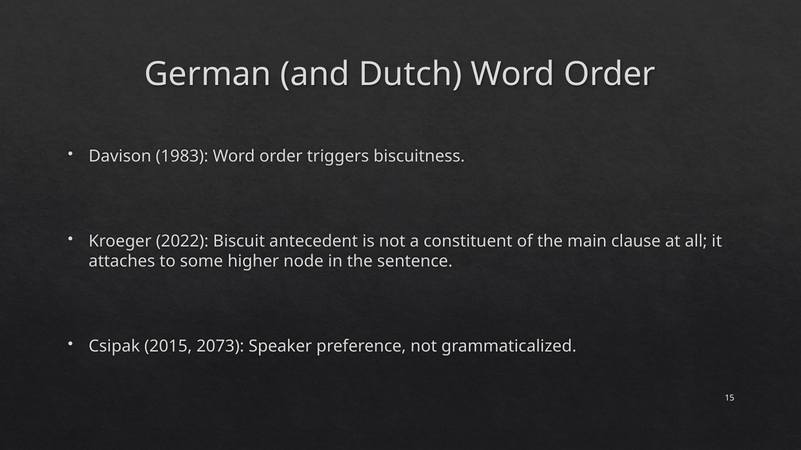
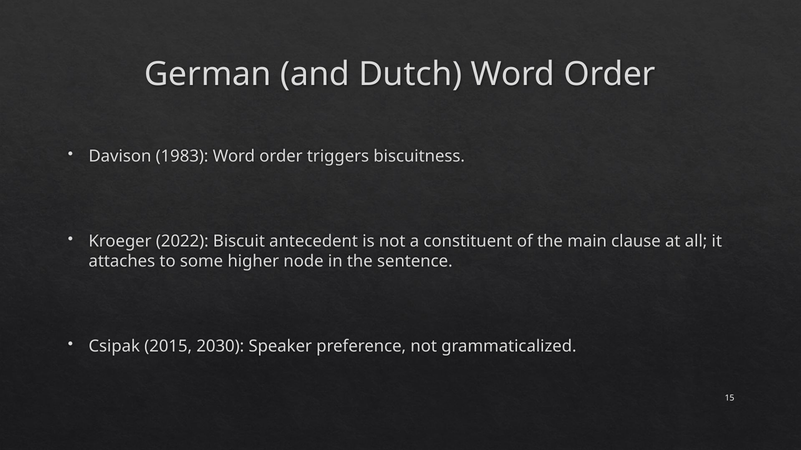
2073: 2073 -> 2030 (220, 347)
